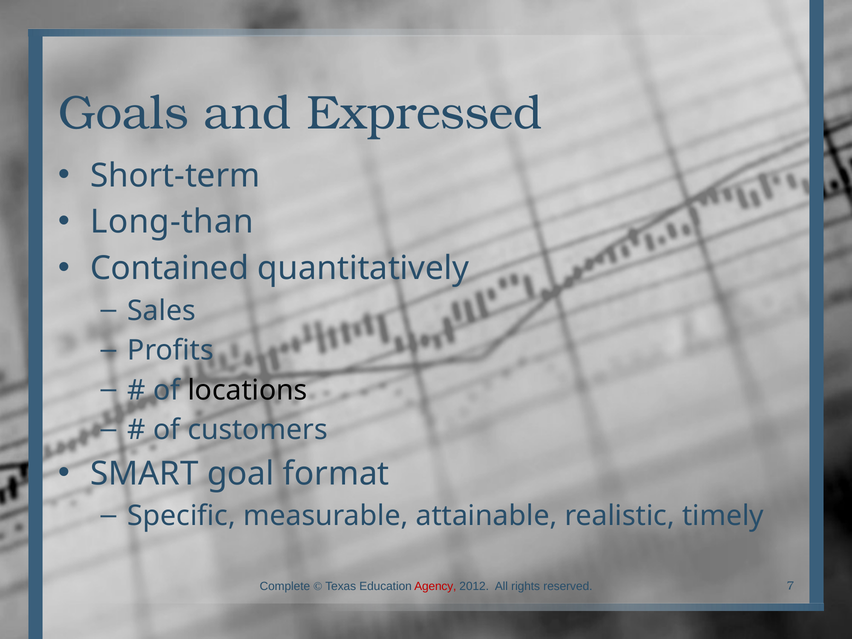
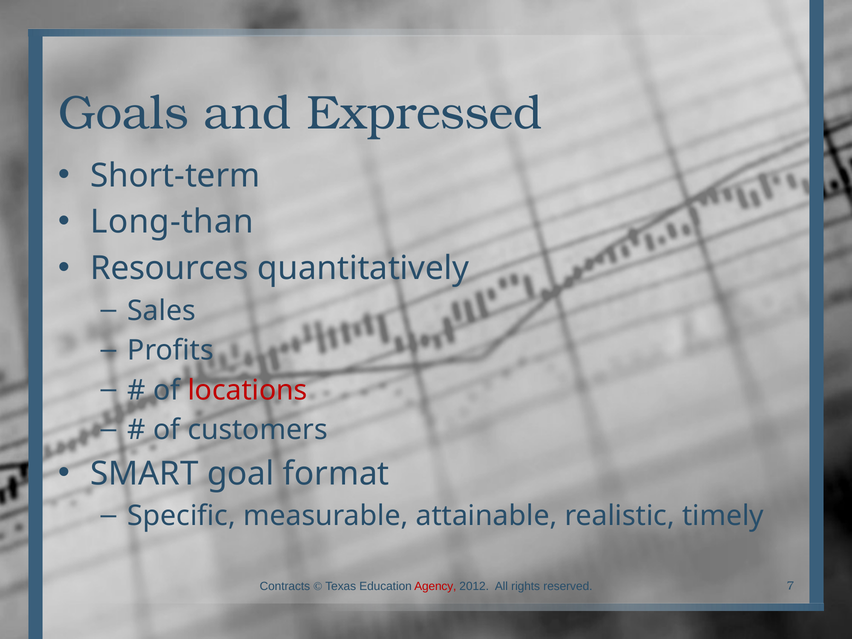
Contained: Contained -> Resources (170, 268)
locations colour: black -> red (248, 390)
Complete: Complete -> Contracts (285, 587)
